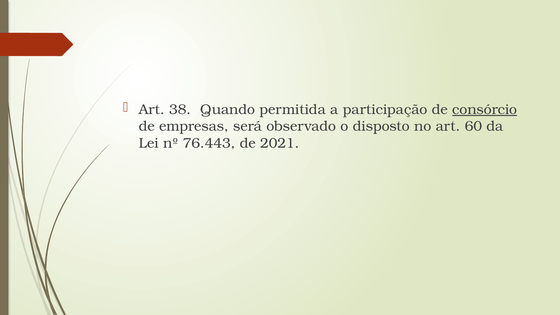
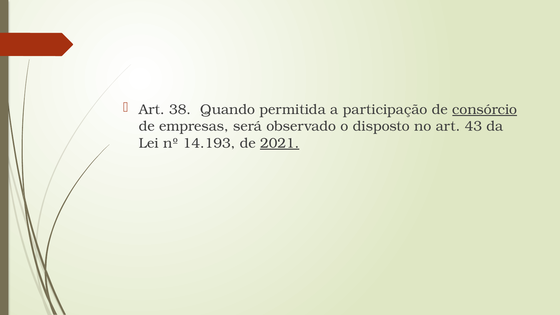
60: 60 -> 43 (473, 126)
76.443: 76.443 -> 14.193 (209, 143)
2021 underline: none -> present (280, 143)
